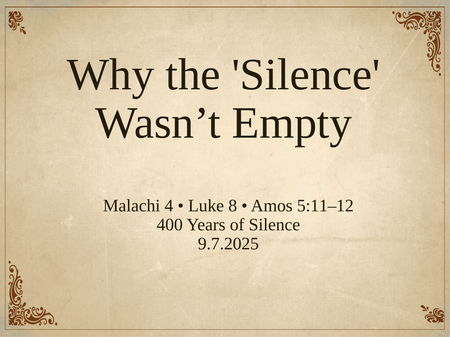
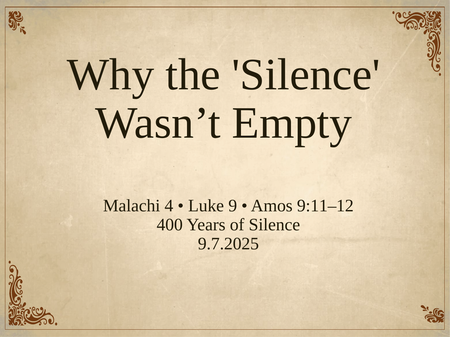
8: 8 -> 9 (233, 206)
5:11–12: 5:11–12 -> 9:11–12 (325, 206)
